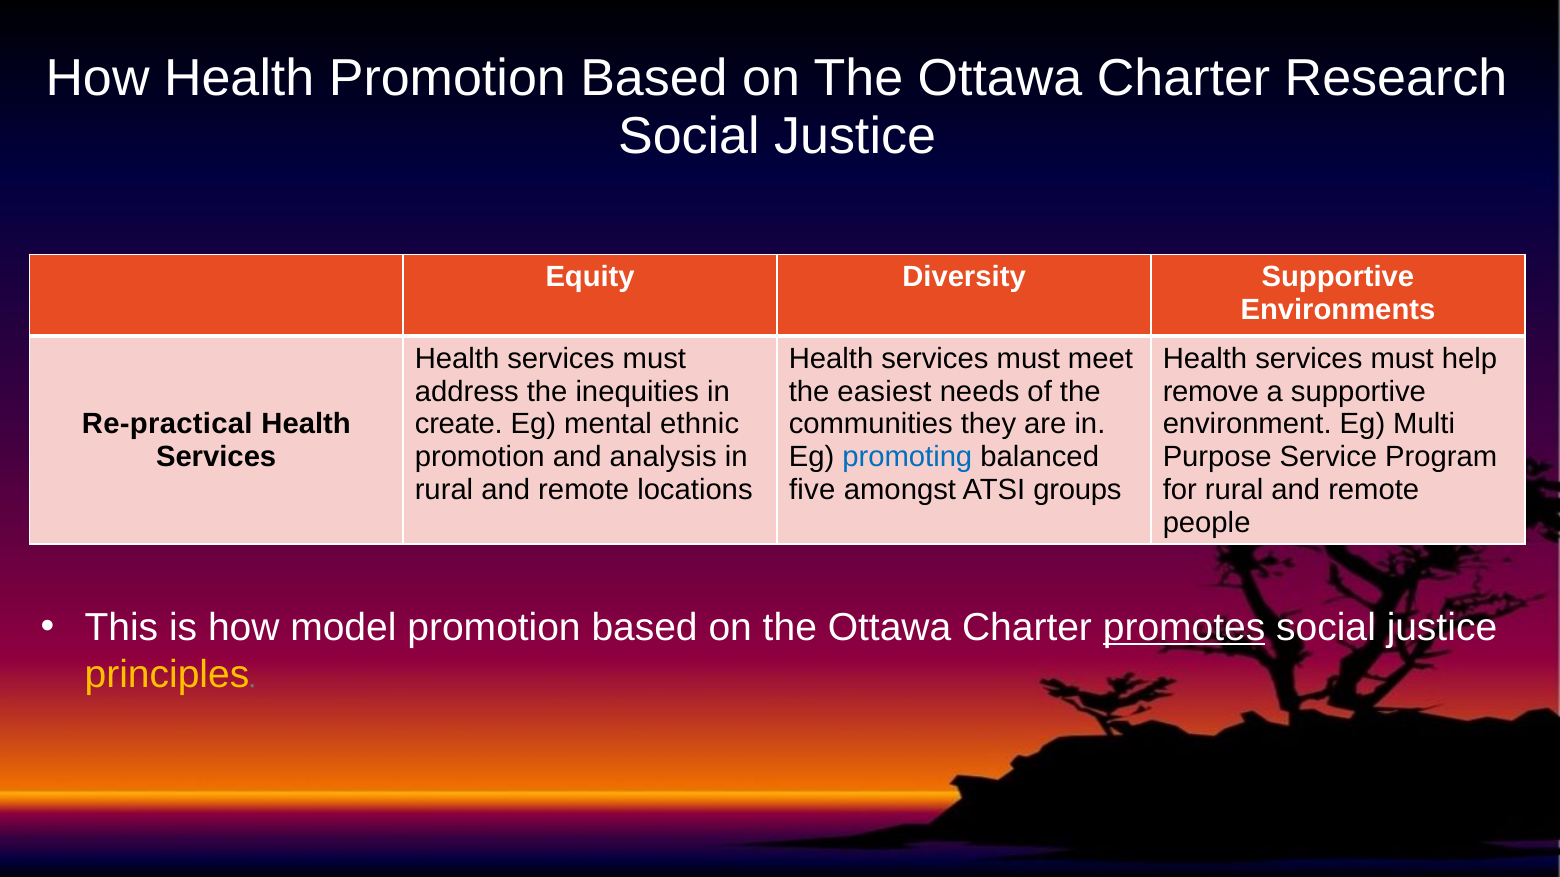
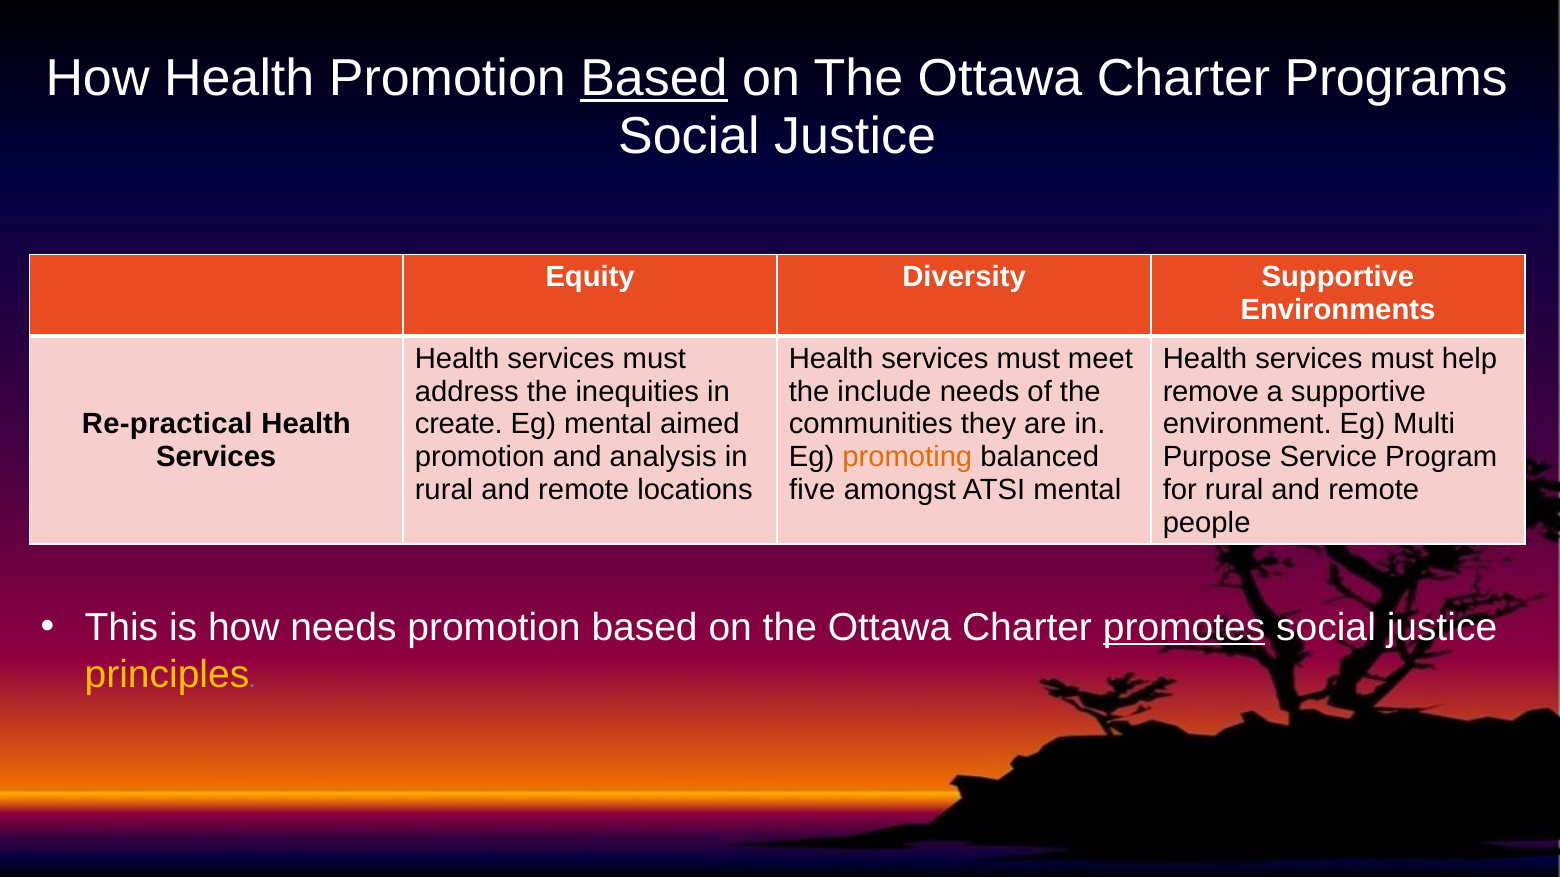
Based underline: none -> present (654, 78)
Research: Research -> Programs (1396, 78)
easiest: easiest -> include (884, 392)
ethnic: ethnic -> aimed (700, 424)
promoting colour: blue -> orange (907, 457)
ATSI groups: groups -> mental (1077, 490)
how model: model -> needs (343, 628)
